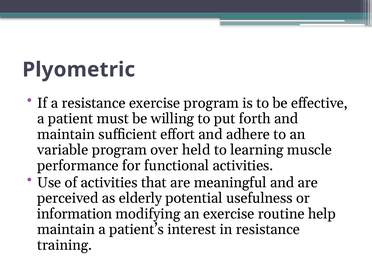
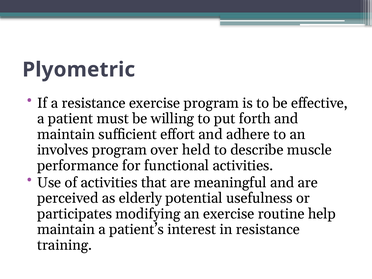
variable: variable -> involves (63, 150)
learning: learning -> describe (257, 150)
information: information -> participates (75, 214)
